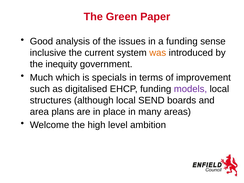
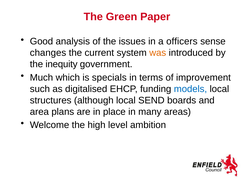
a funding: funding -> officers (182, 41)
inclusive: inclusive -> changes (48, 53)
models colour: purple -> blue (190, 89)
